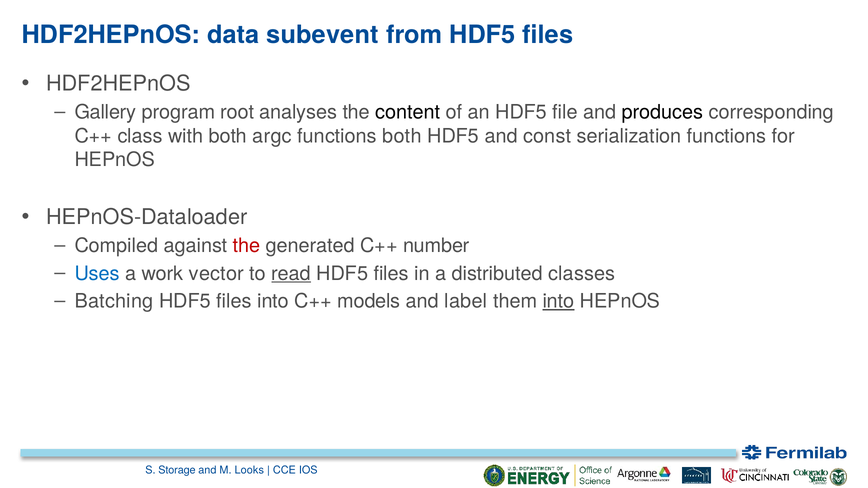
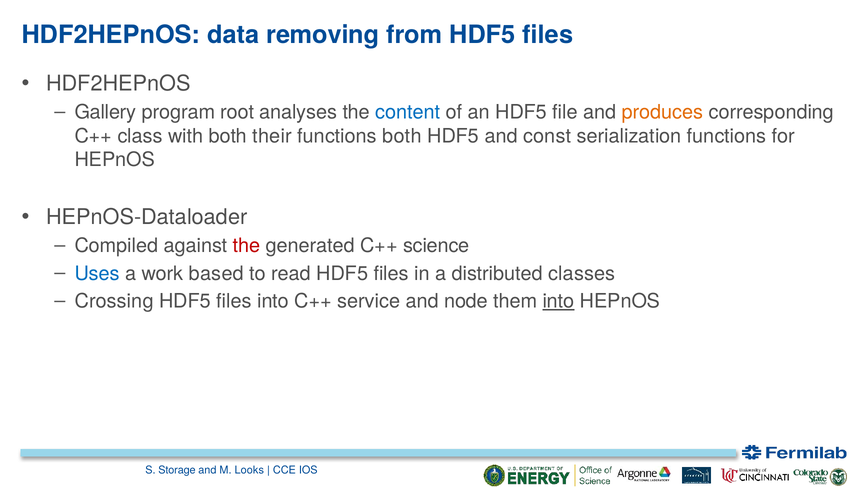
subevent: subevent -> removing (323, 35)
content colour: black -> blue (408, 112)
produces colour: black -> orange (663, 112)
argc: argc -> their (272, 136)
number: number -> science (436, 246)
vector: vector -> based (216, 274)
read underline: present -> none (291, 274)
Batching: Batching -> Crossing (114, 301)
models: models -> service (369, 301)
label: label -> node (466, 301)
